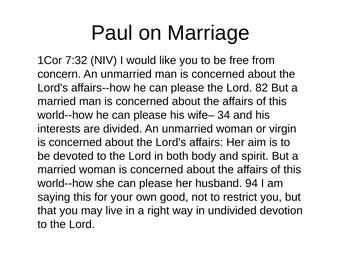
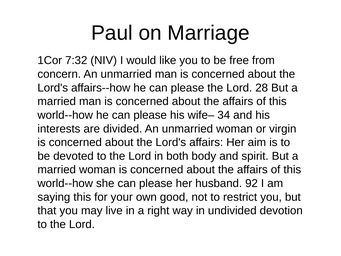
82: 82 -> 28 (262, 88)
94: 94 -> 92 (252, 183)
